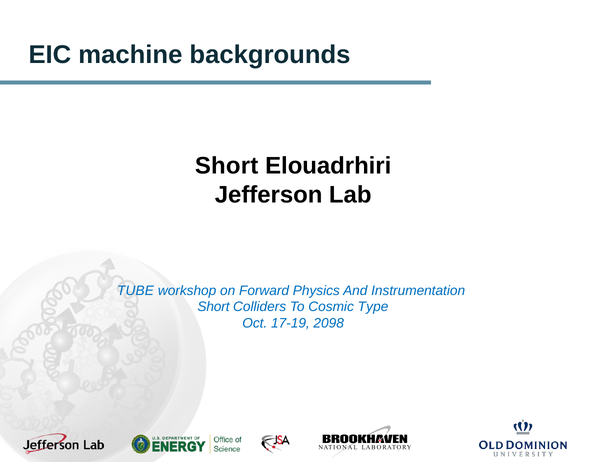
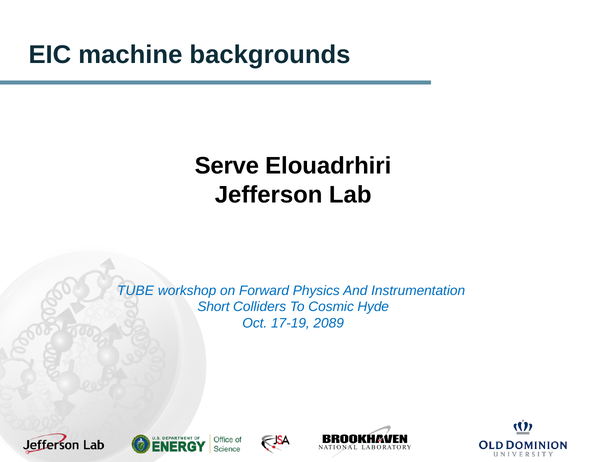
Short: Short -> Serve (227, 166)
Type: Type -> Hyde (373, 307)
2098: 2098 -> 2089 (329, 323)
